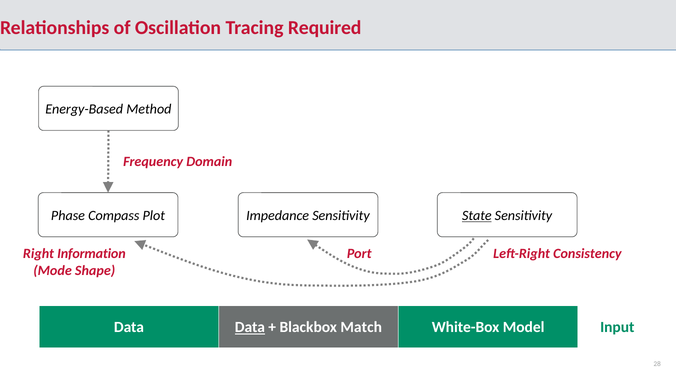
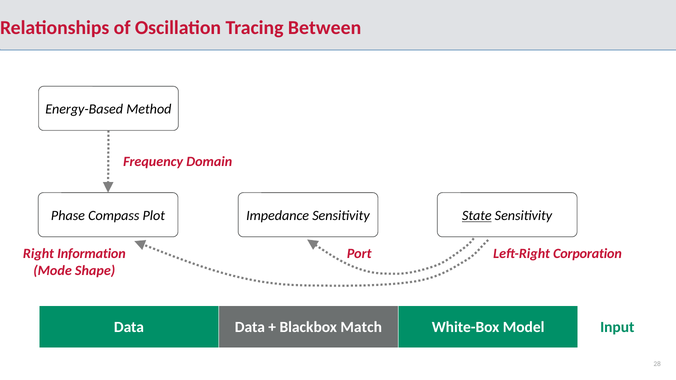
Required: Required -> Between (325, 28)
Consistency: Consistency -> Corporation (587, 254)
Data underline: present -> none (250, 327)
